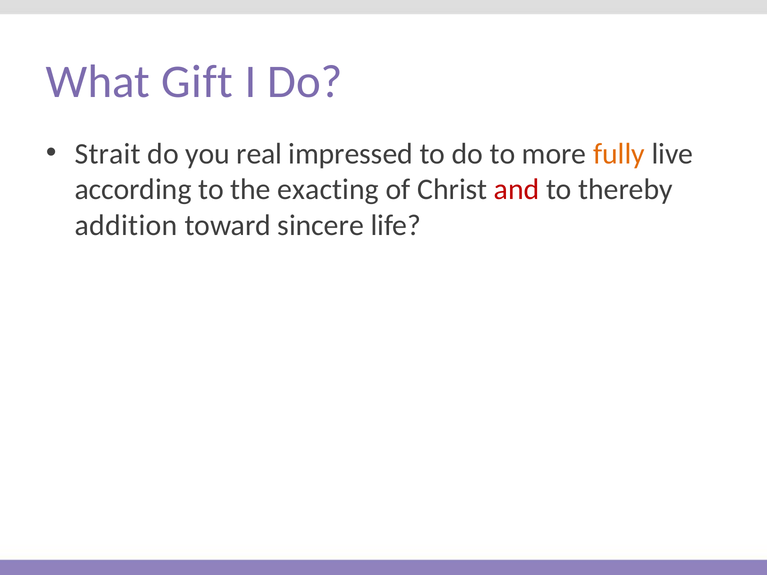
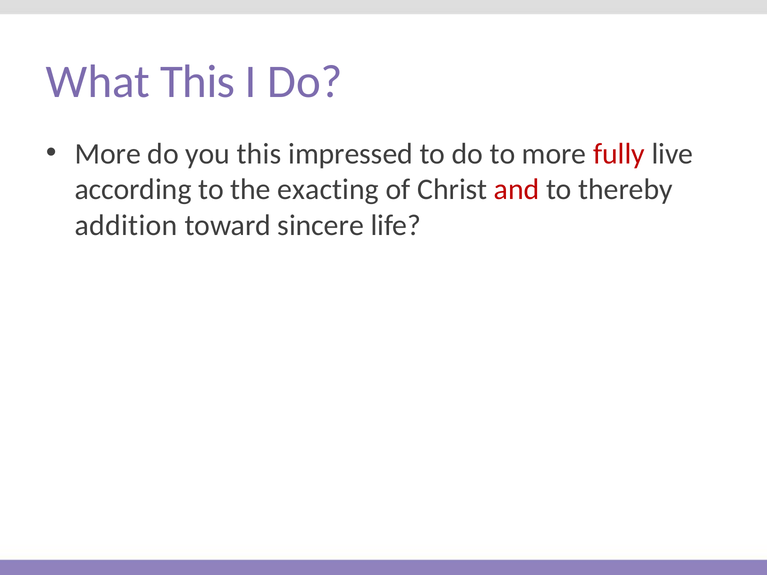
What Gift: Gift -> This (198, 82)
Strait: Strait -> More (108, 154)
you real: real -> this (259, 154)
fully colour: orange -> red (619, 154)
